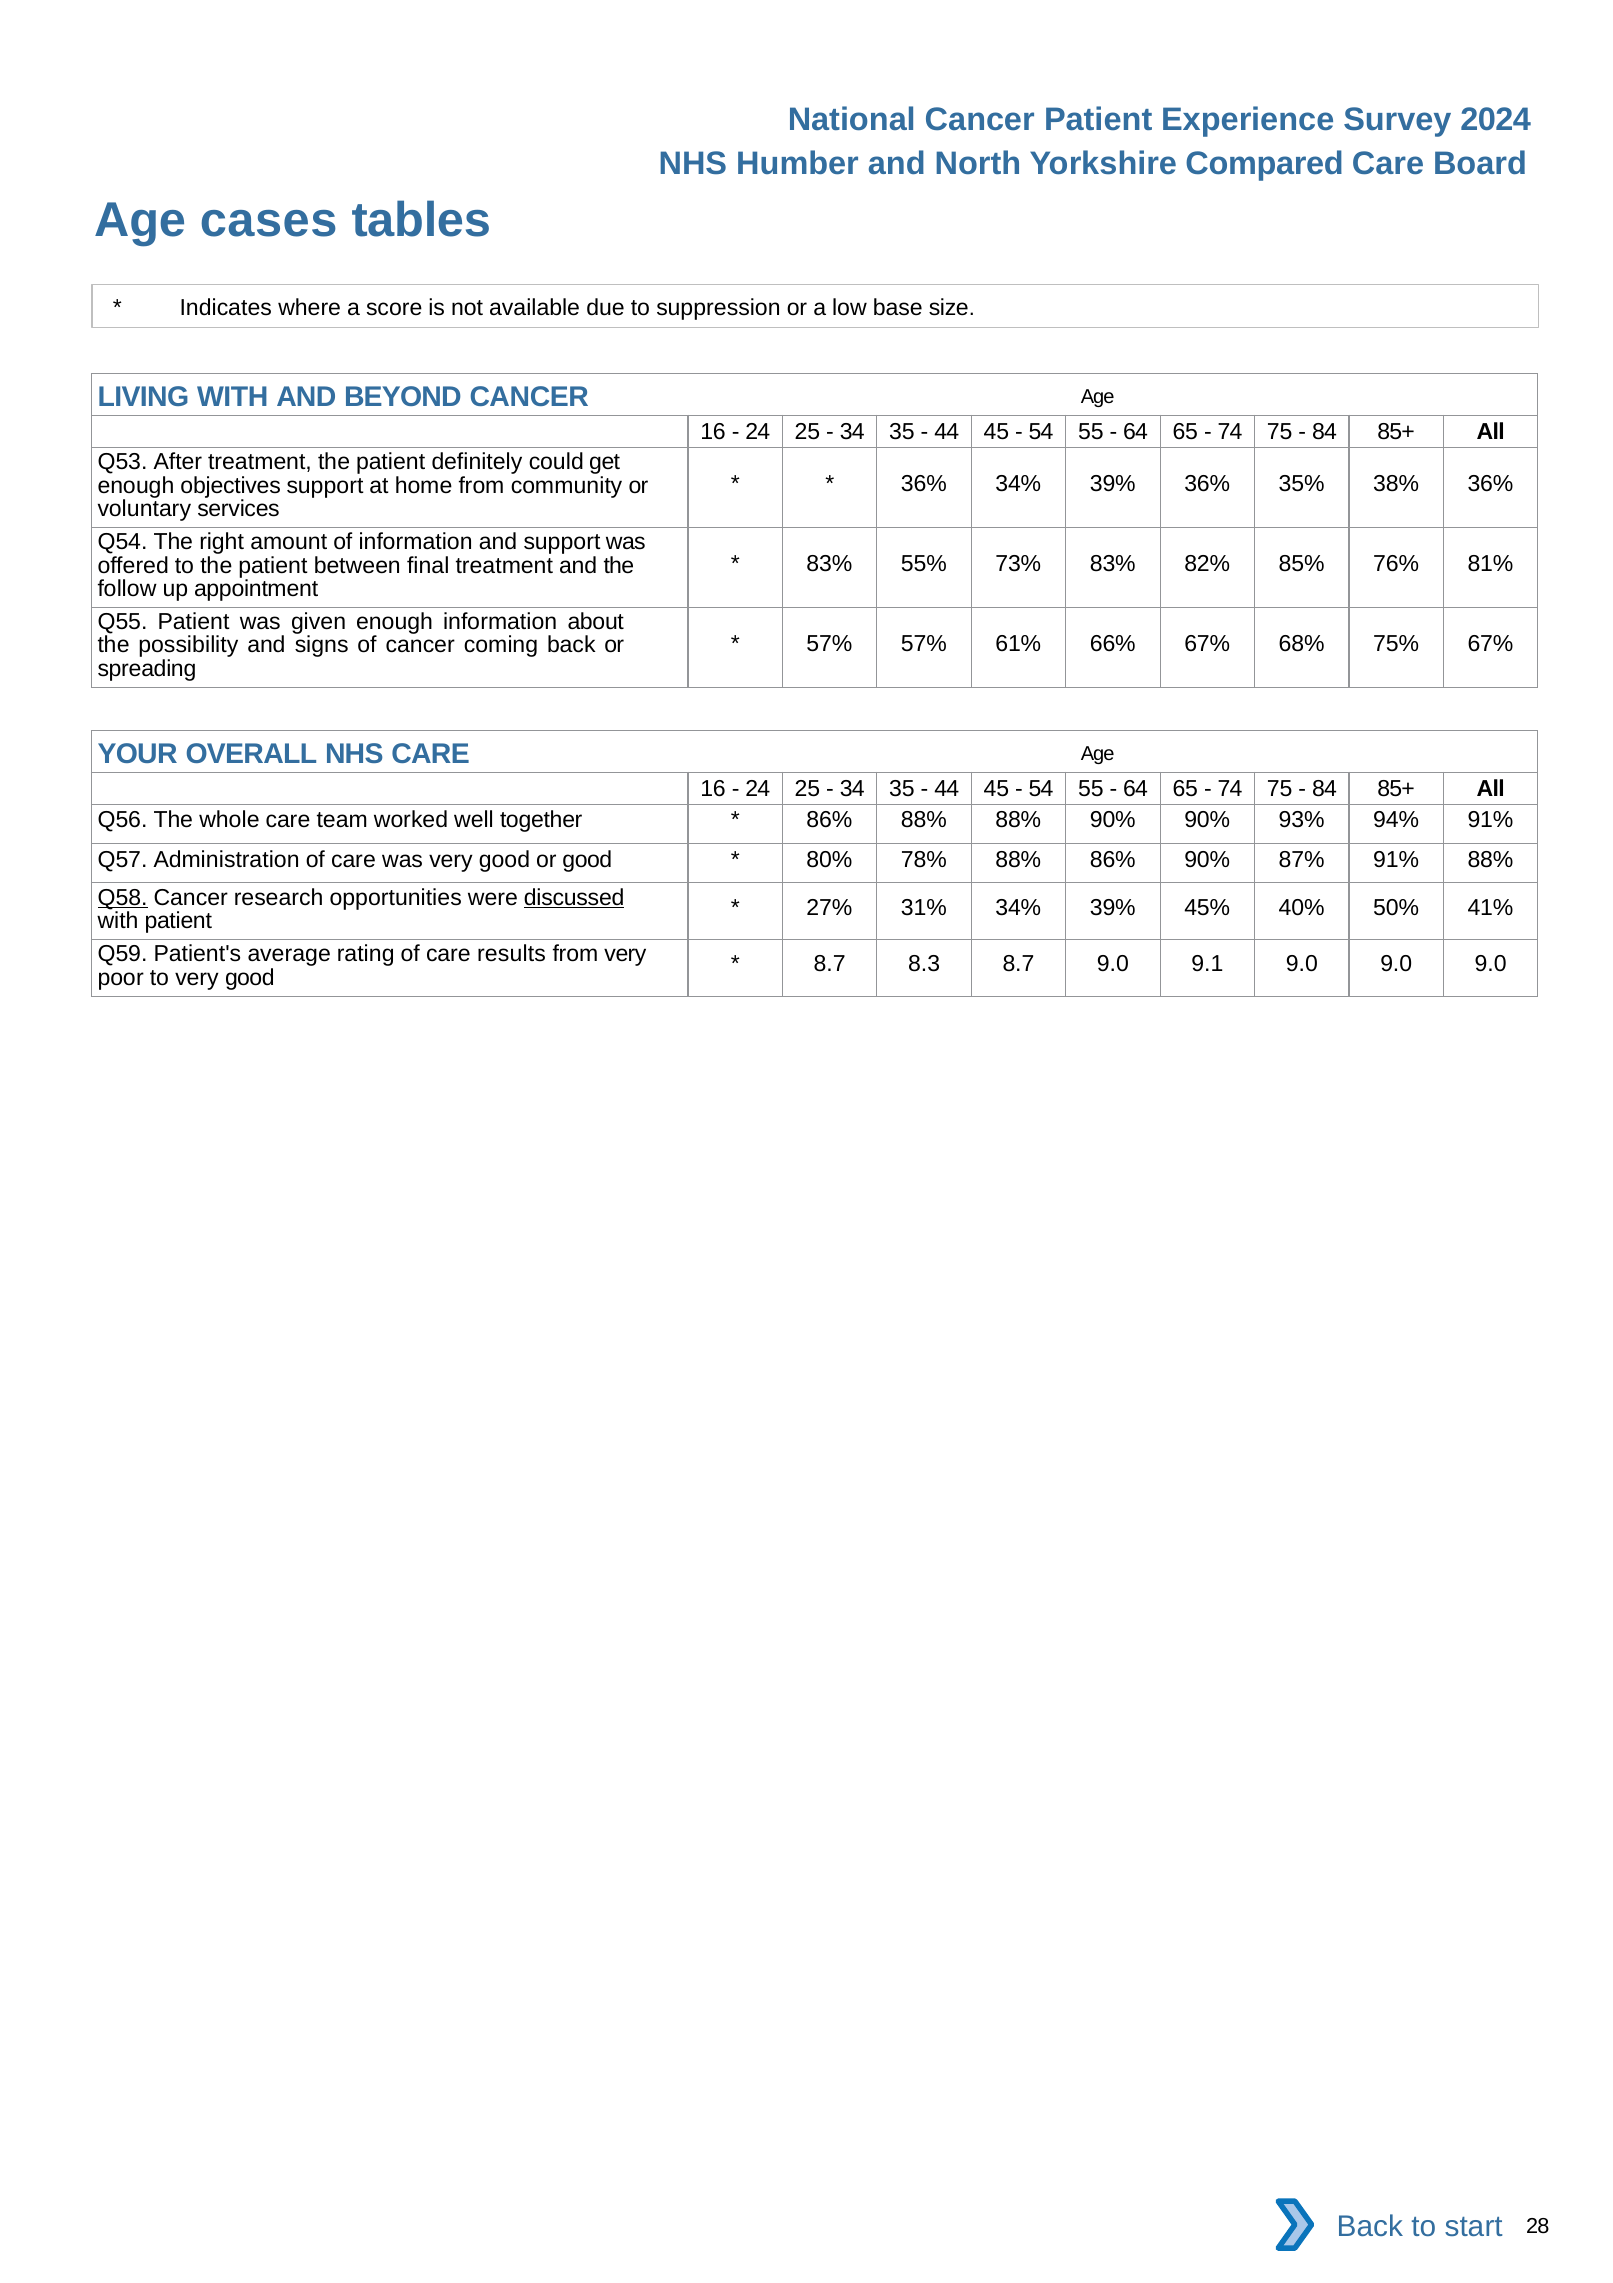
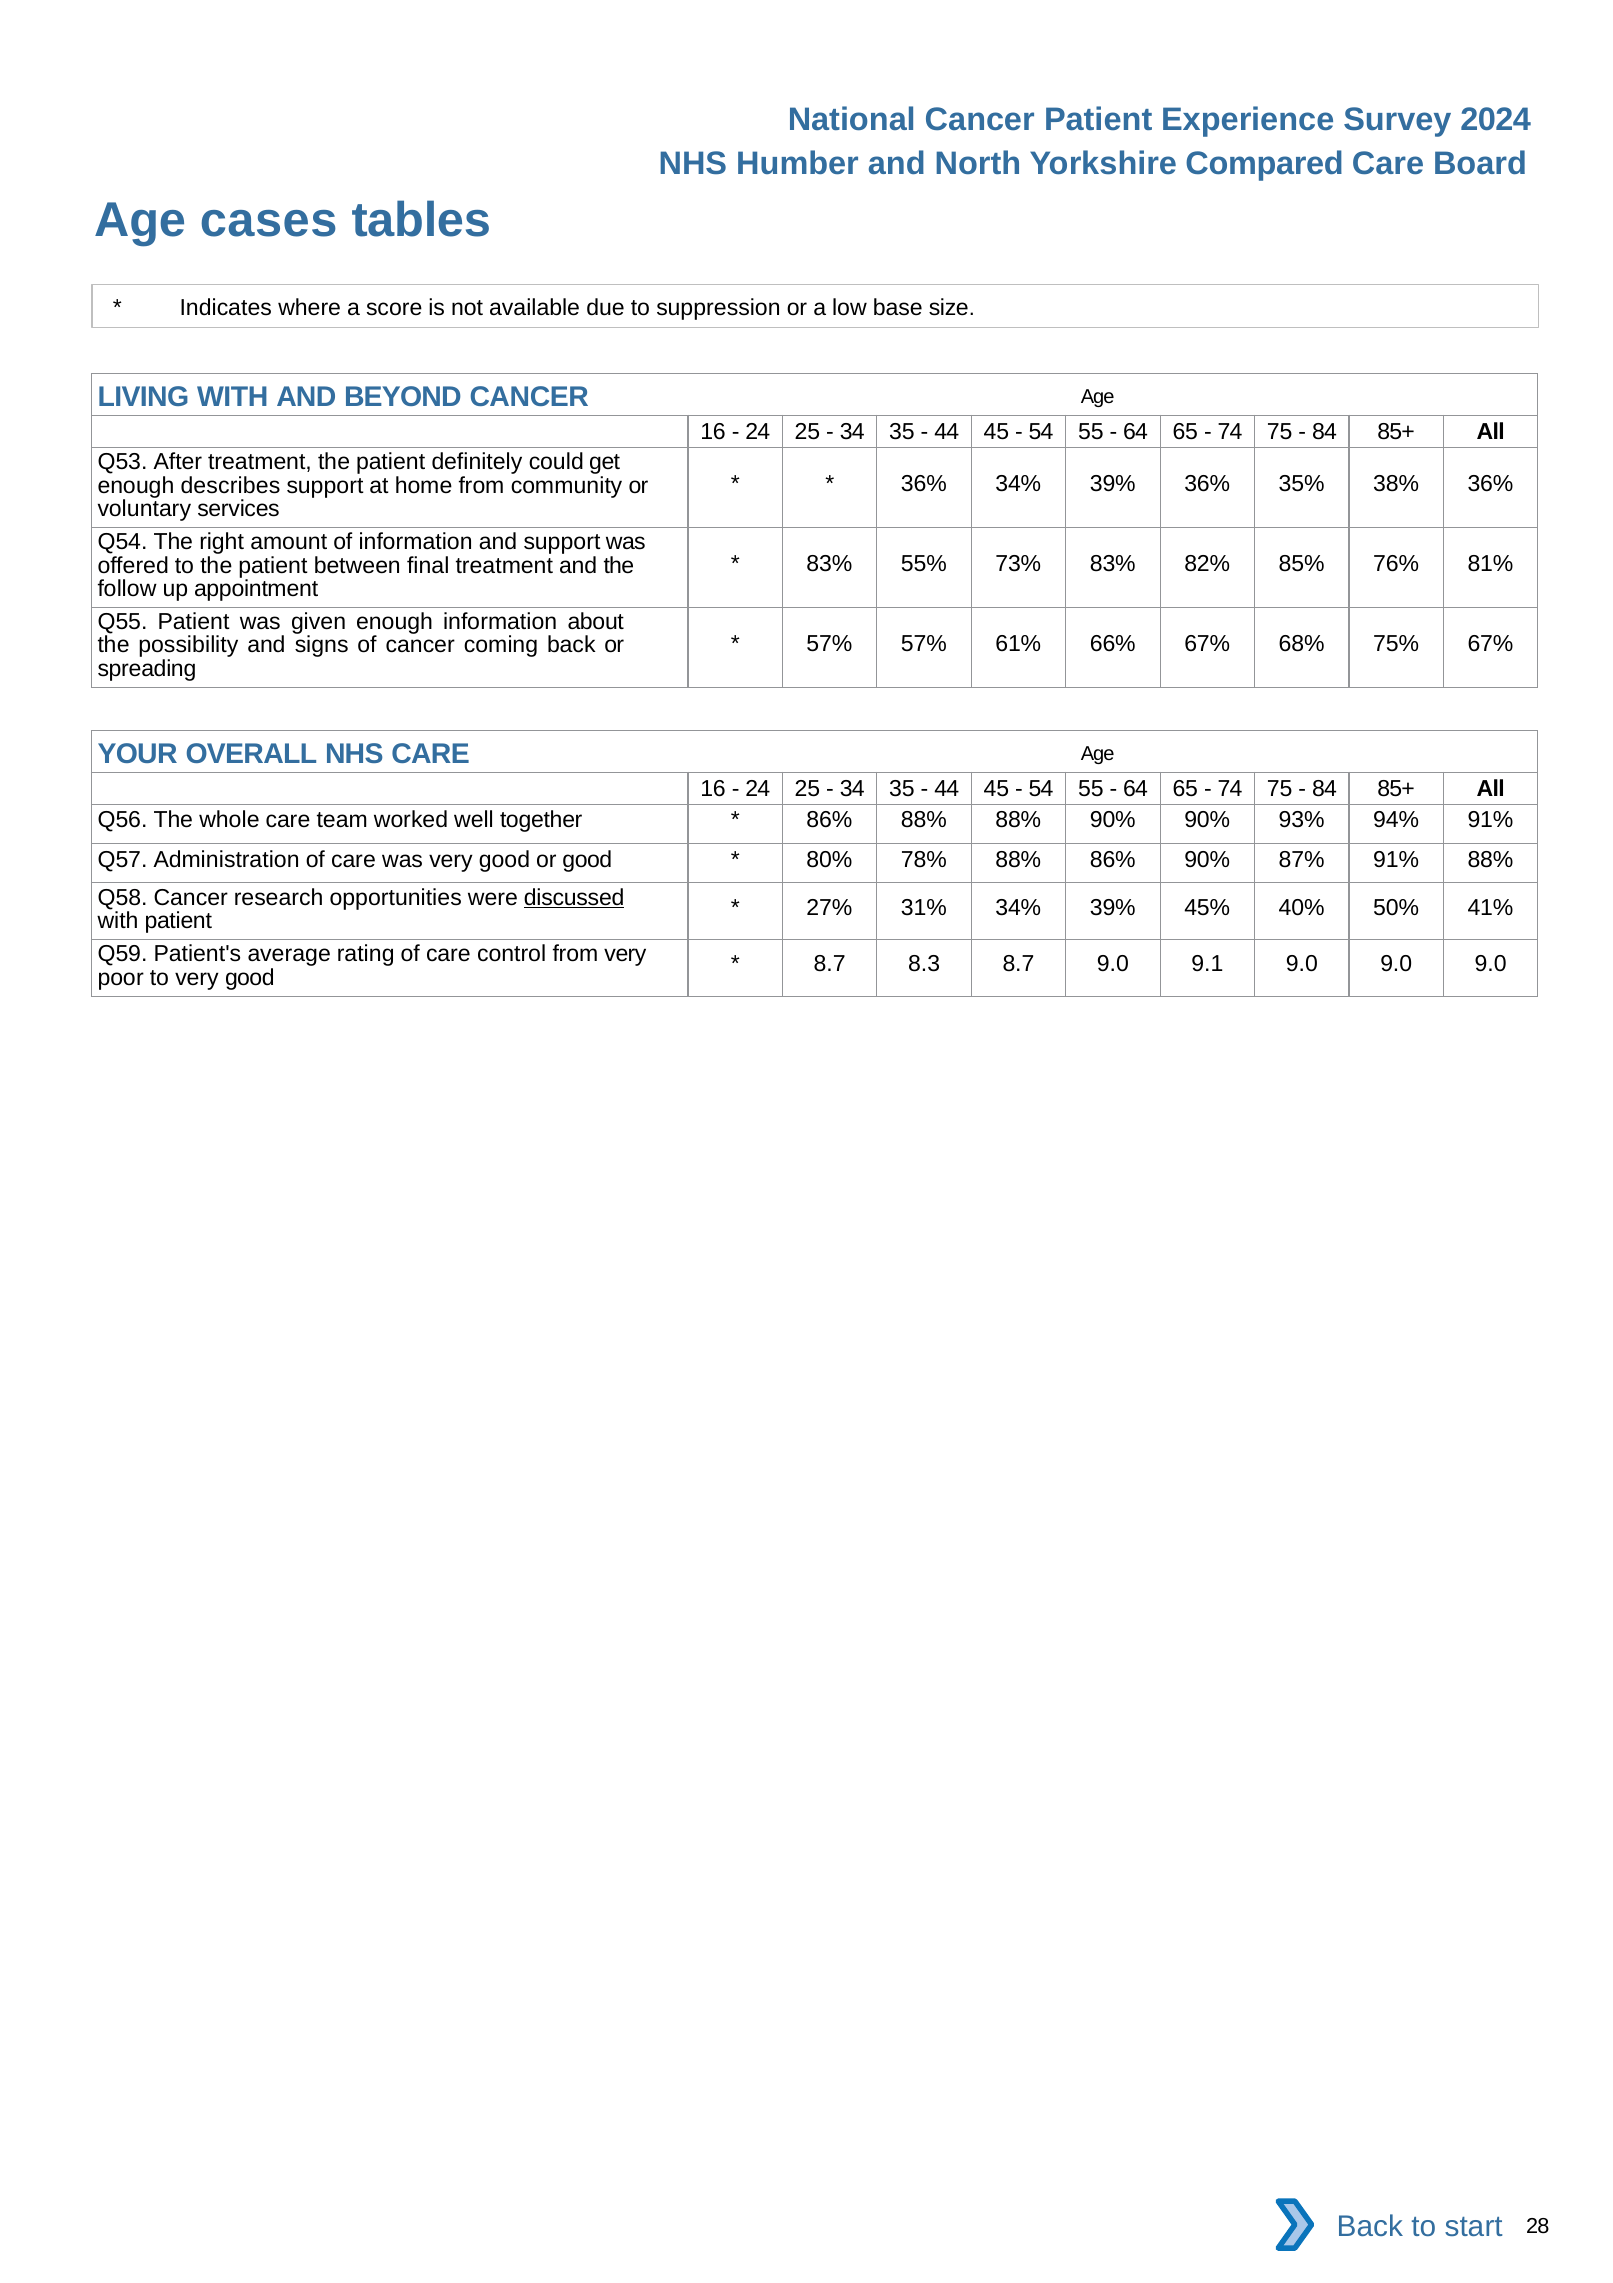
objectives: objectives -> describes (230, 485)
Q58 underline: present -> none (123, 898)
results: results -> control (512, 954)
